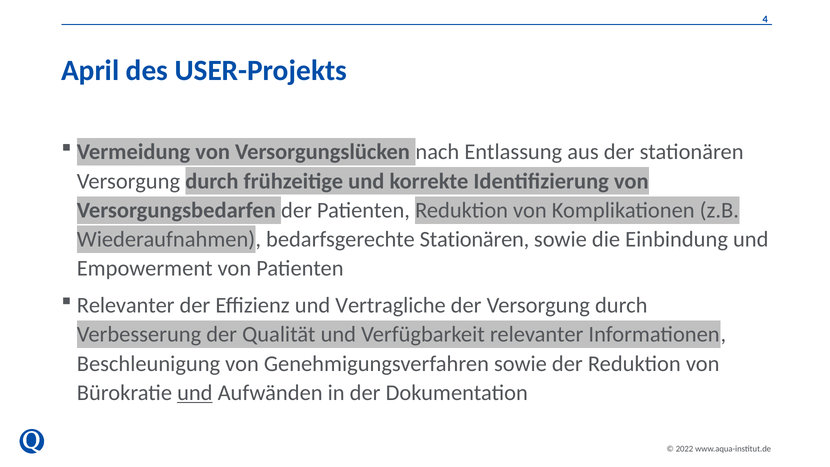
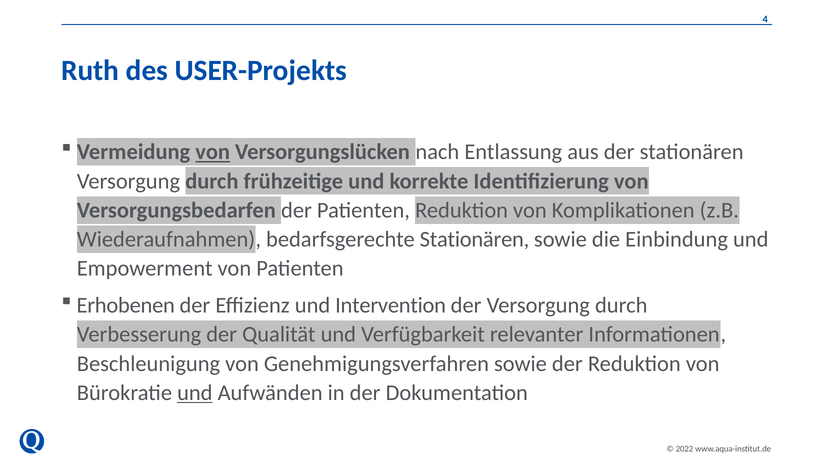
April: April -> Ruth (90, 71)
von underline: none -> present (213, 152)
Relevanter: Relevanter -> Erhobenen (126, 305)
Vertragliche: Vertragliche -> Intervention (391, 305)
